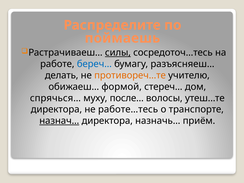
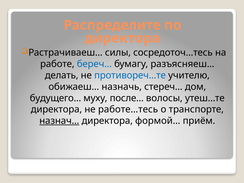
поймаешь: поймаешь -> директора (122, 38)
силы underline: present -> none (118, 53)
противореч...те colour: orange -> blue (130, 75)
формой: формой -> назначь (122, 87)
спрячься…: спрячься… -> будущего… (55, 98)
назначь…: назначь… -> формой… (158, 121)
